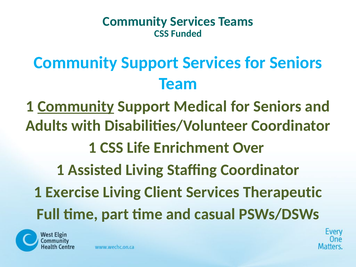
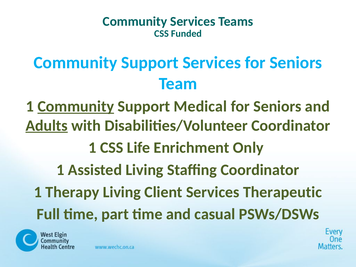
Adults underline: none -> present (47, 126)
Over: Over -> Only (248, 148)
Exercise: Exercise -> Therapy (72, 192)
